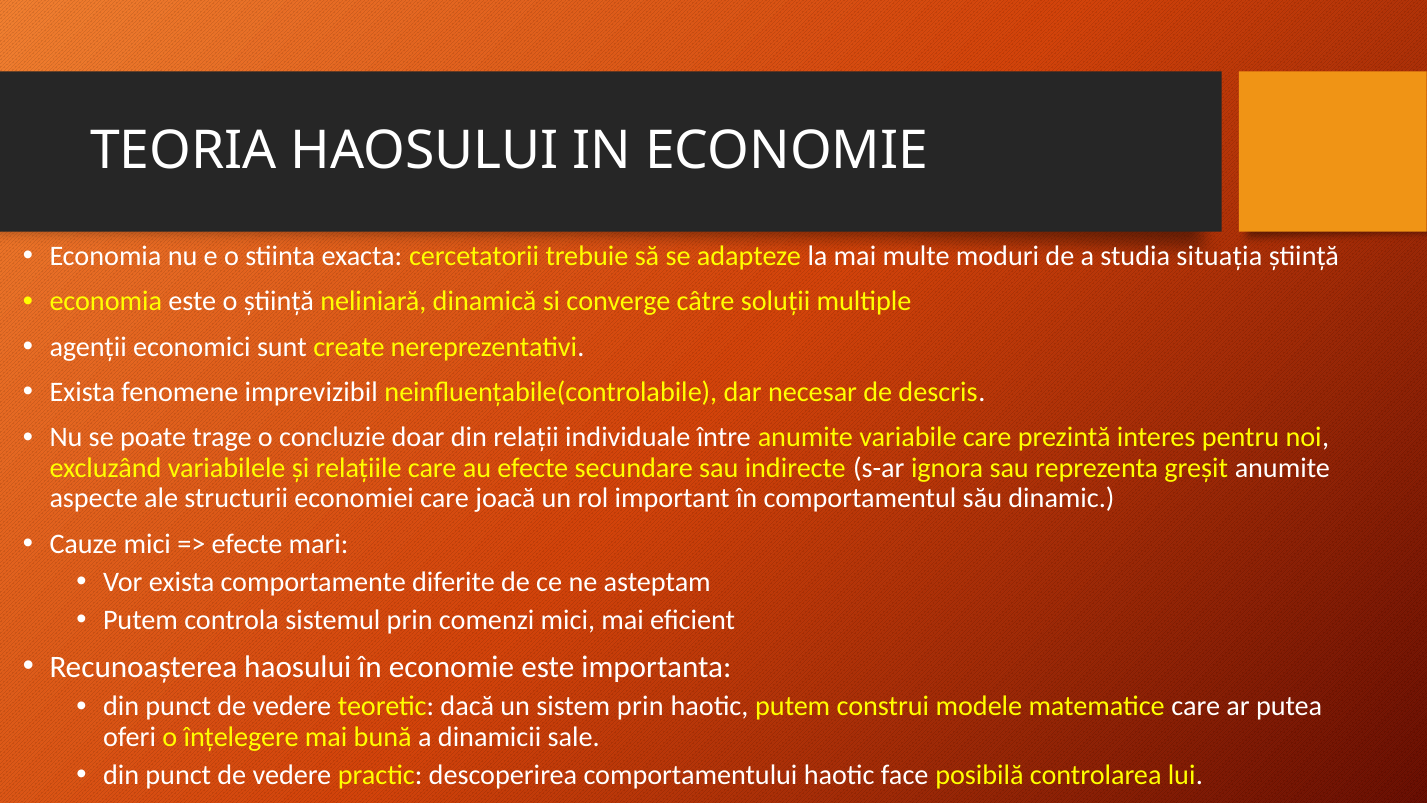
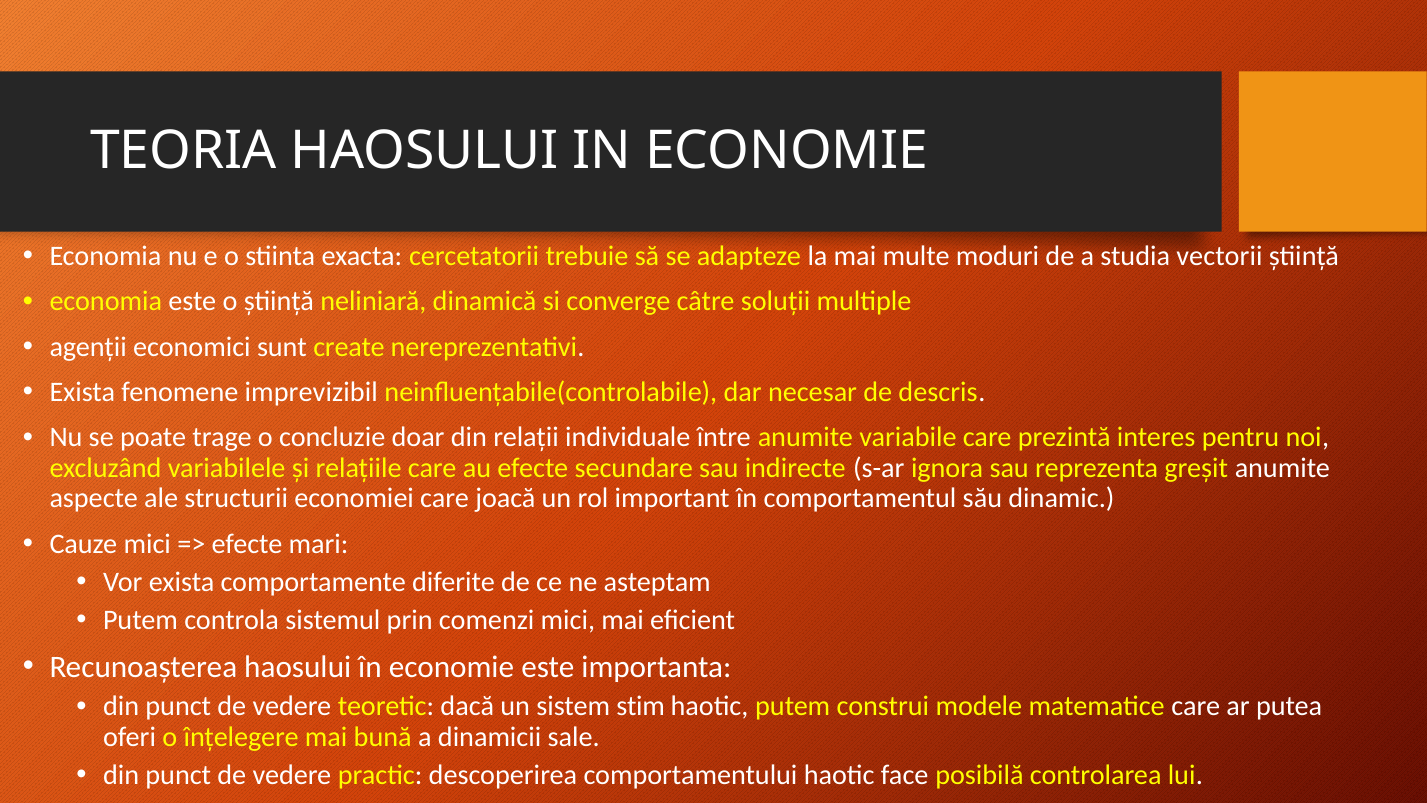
situația: situația -> vectorii (1219, 256)
sistem prin: prin -> stim (641, 706)
